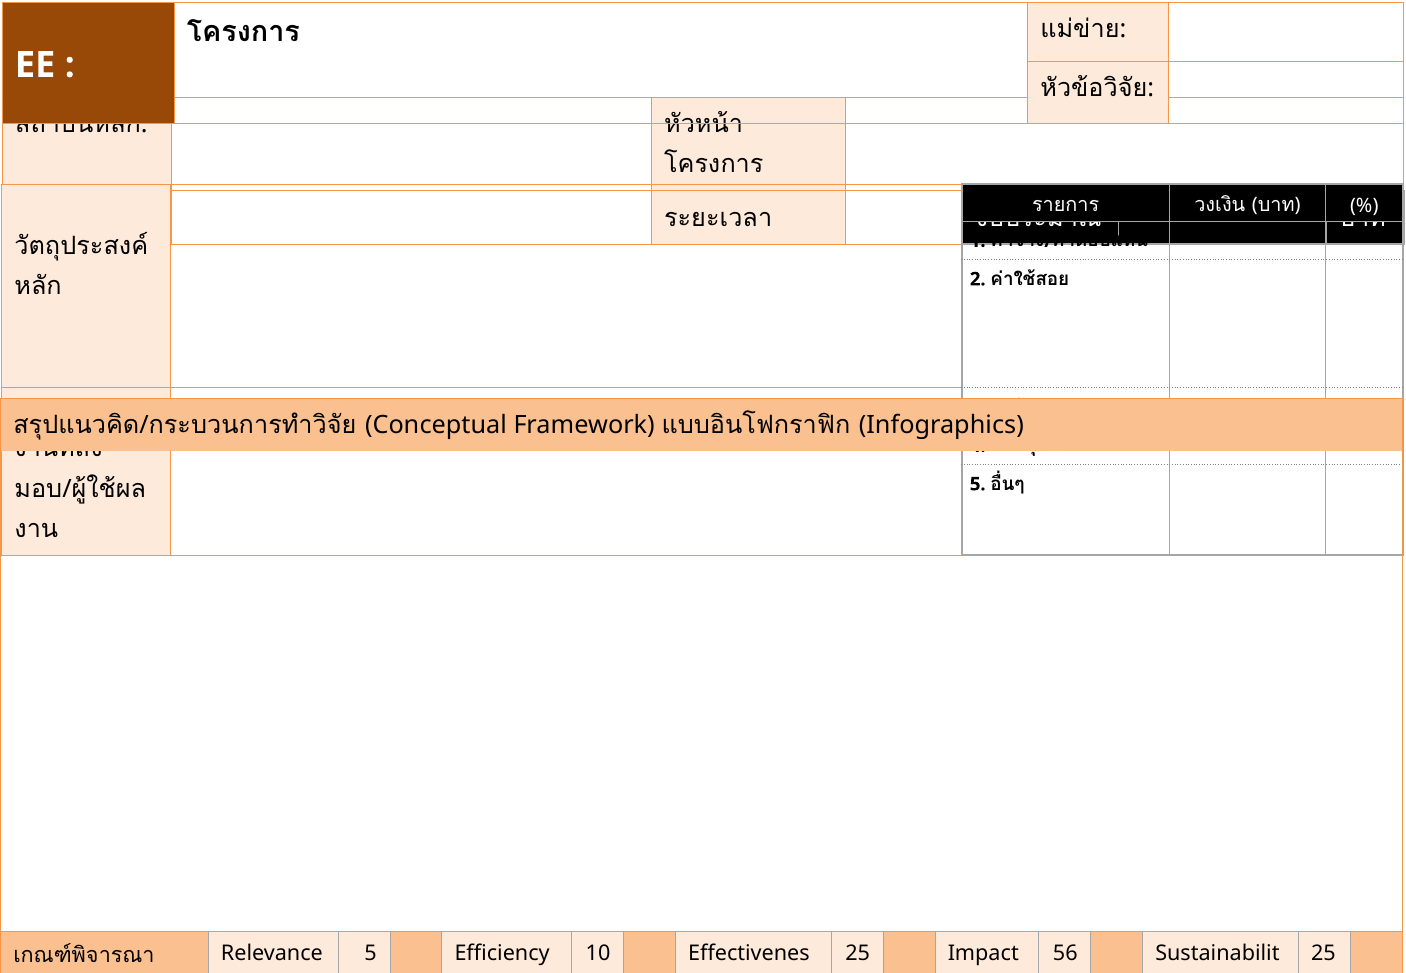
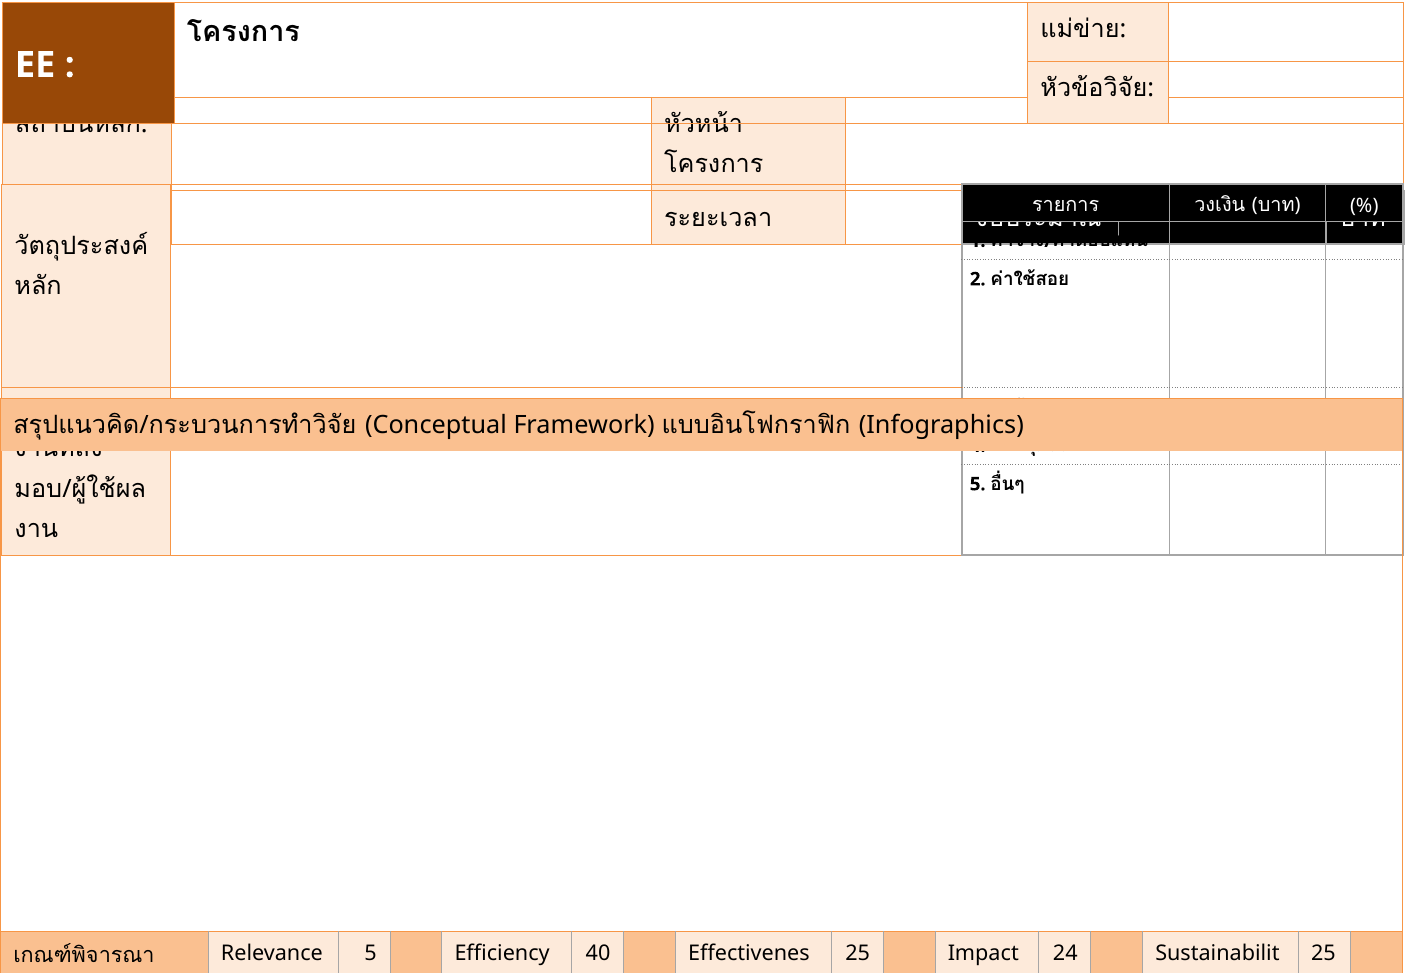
10: 10 -> 40 (598, 954)
56: 56 -> 24 (1065, 954)
